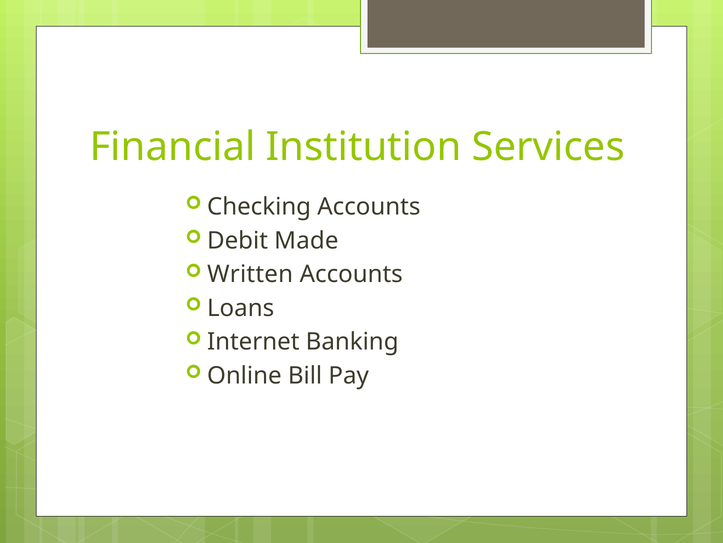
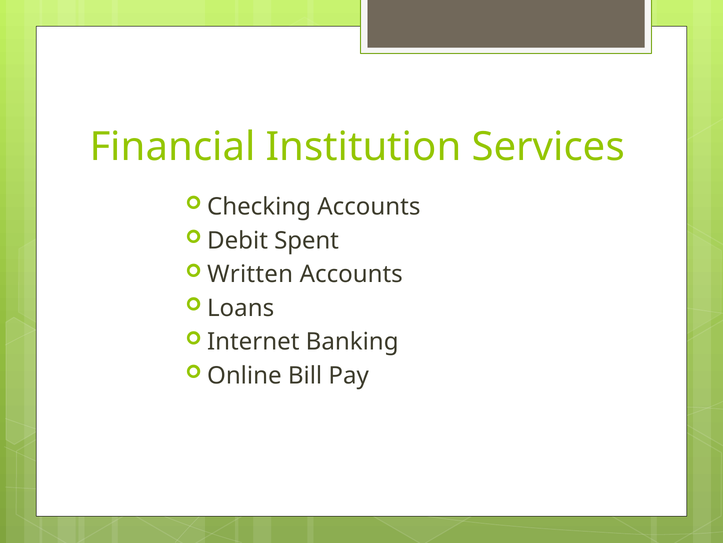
Made: Made -> Spent (307, 240)
